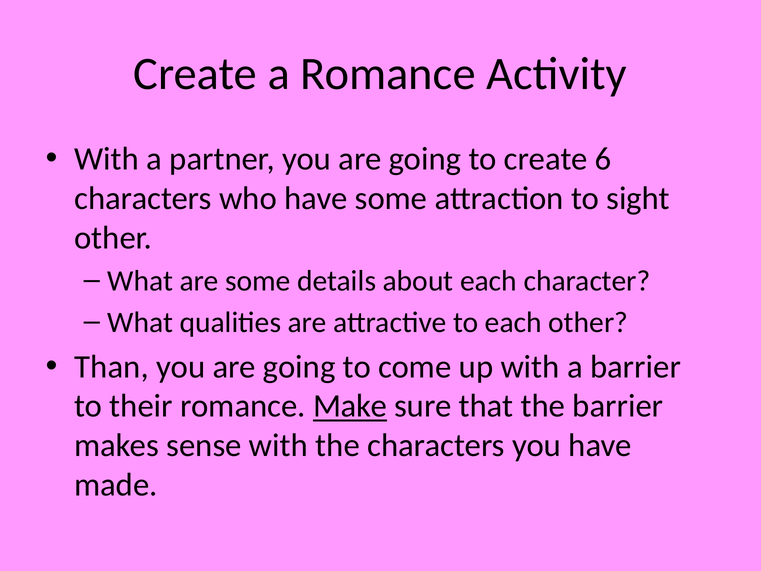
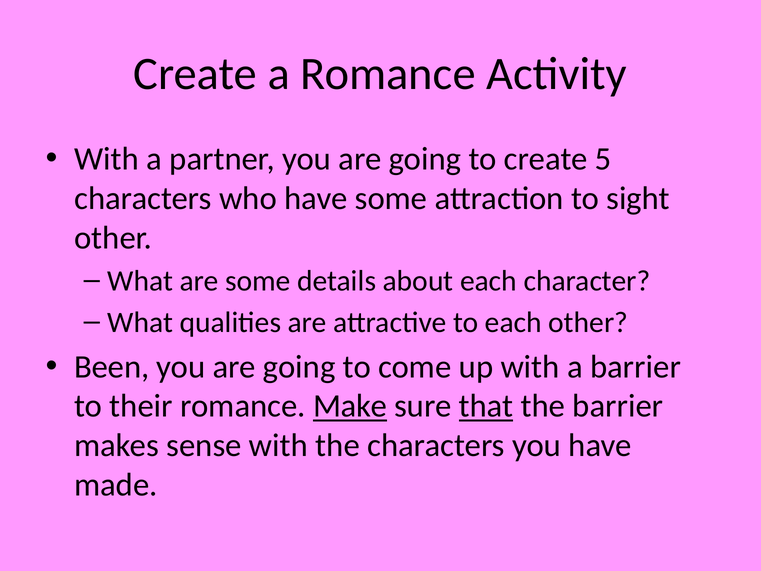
6: 6 -> 5 (603, 159)
Than: Than -> Been (112, 367)
that underline: none -> present (486, 406)
